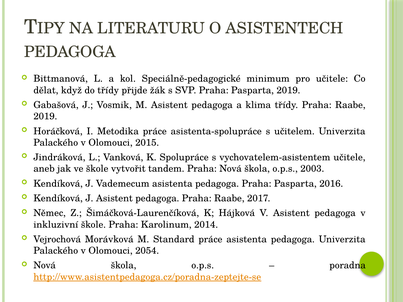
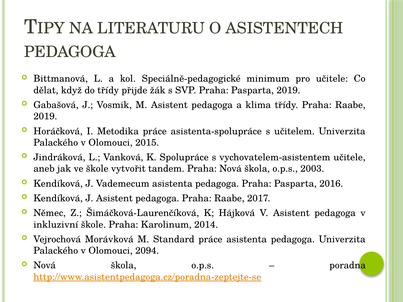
2054: 2054 -> 2094 (147, 251)
